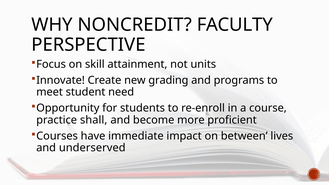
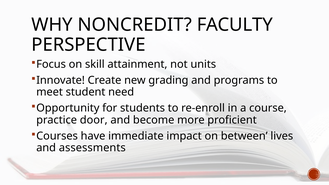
shall: shall -> door (94, 120)
underserved: underserved -> assessments (92, 148)
